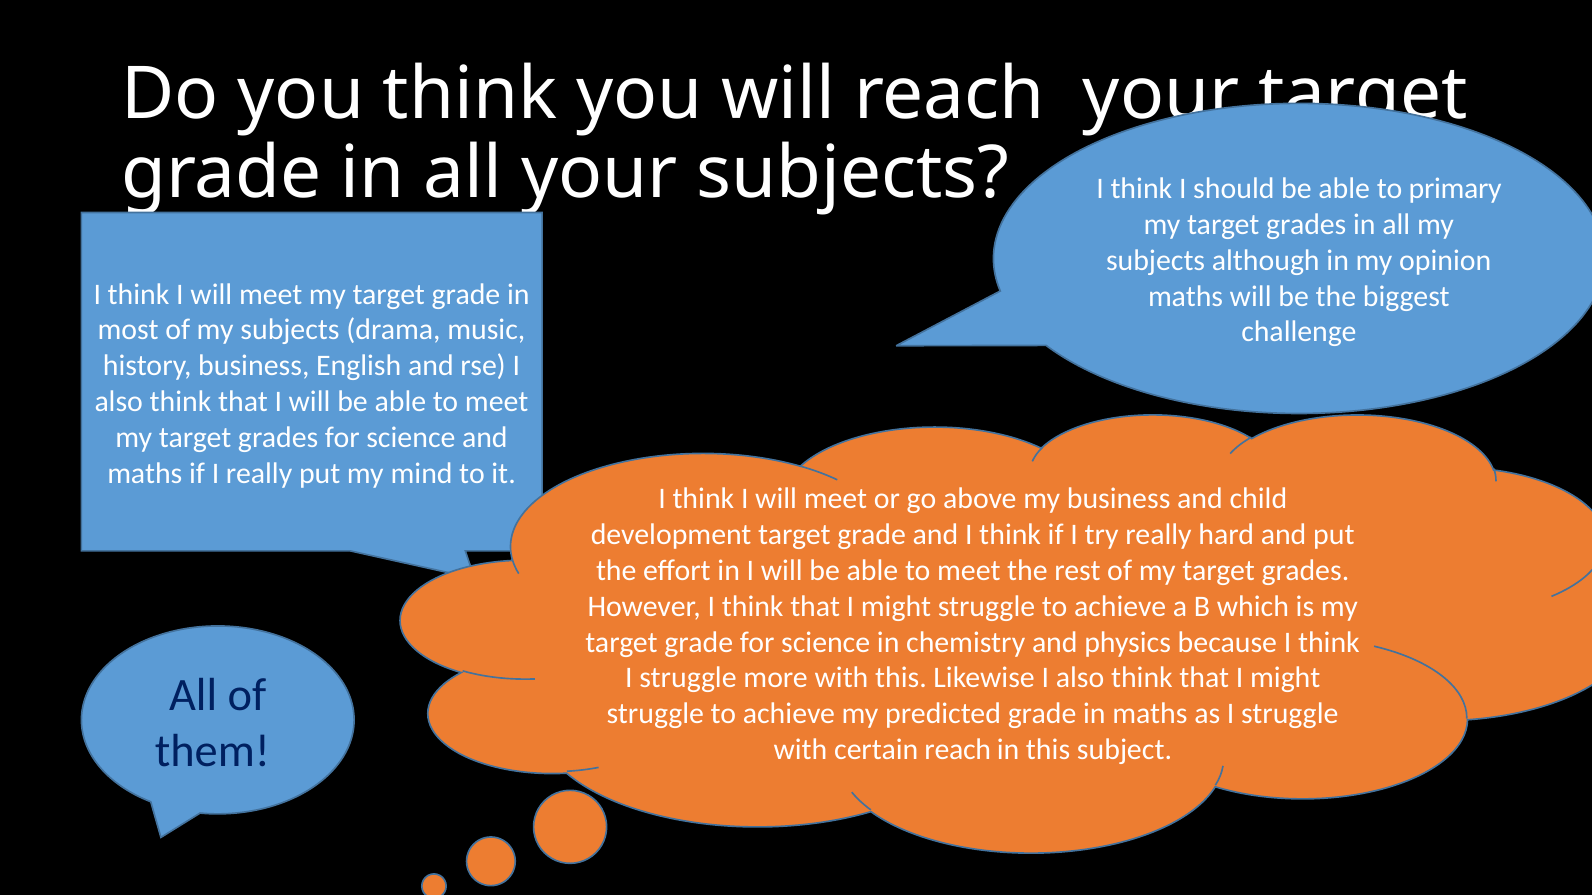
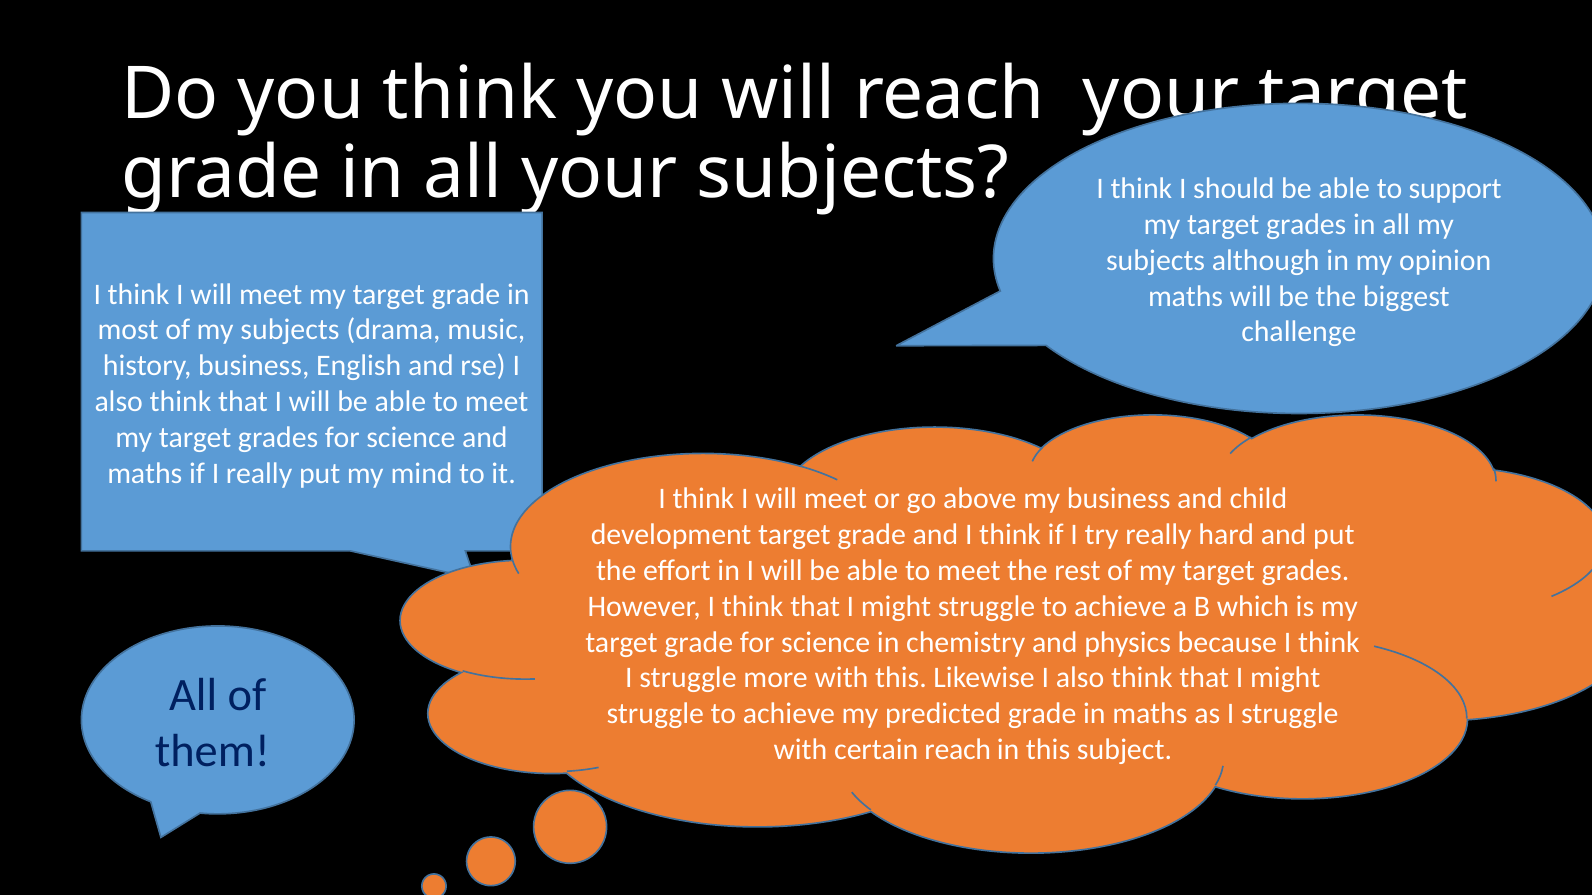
primary: primary -> support (1455, 189)
